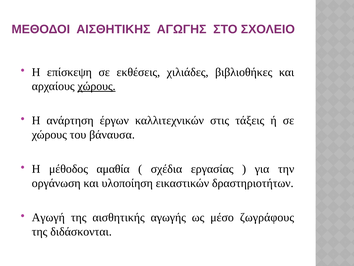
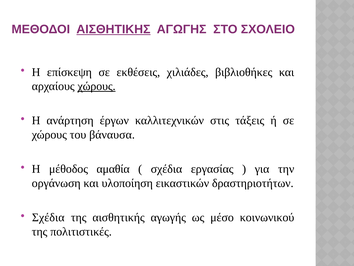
ΑΙΣΘΗΤΙΚΗΣ underline: none -> present (113, 29)
Αγωγή: Αγωγή -> Σχέδια (48, 217)
ζωγράφους: ζωγράφους -> κοινωνικού (267, 217)
διδάσκονται: διδάσκονται -> πολιτιστικές (81, 231)
